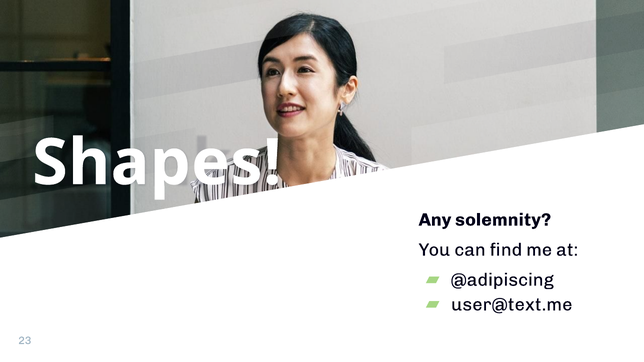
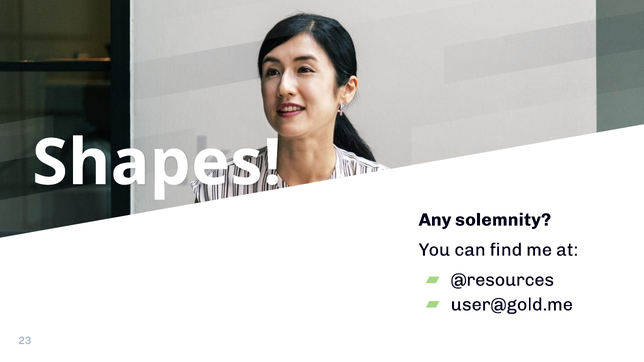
@adipiscing: @adipiscing -> @resources (502, 280)
user@text.me: user@text.me -> user@gold.me (512, 305)
